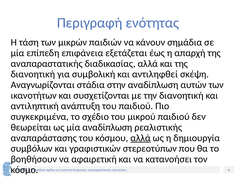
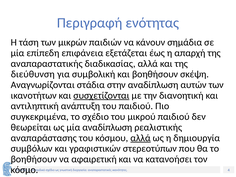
διανοητική: διανοητική -> διεύθυνση (33, 74)
και αντιληφθεί: αντιληφθεί -> βοηθήσουν (155, 74)
συσχετίζονται underline: none -> present (101, 95)
